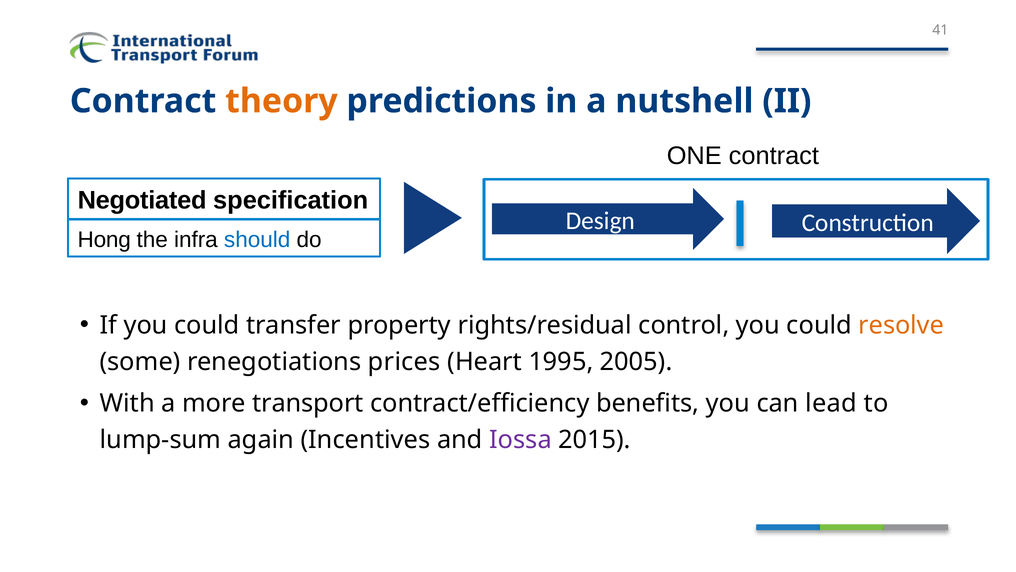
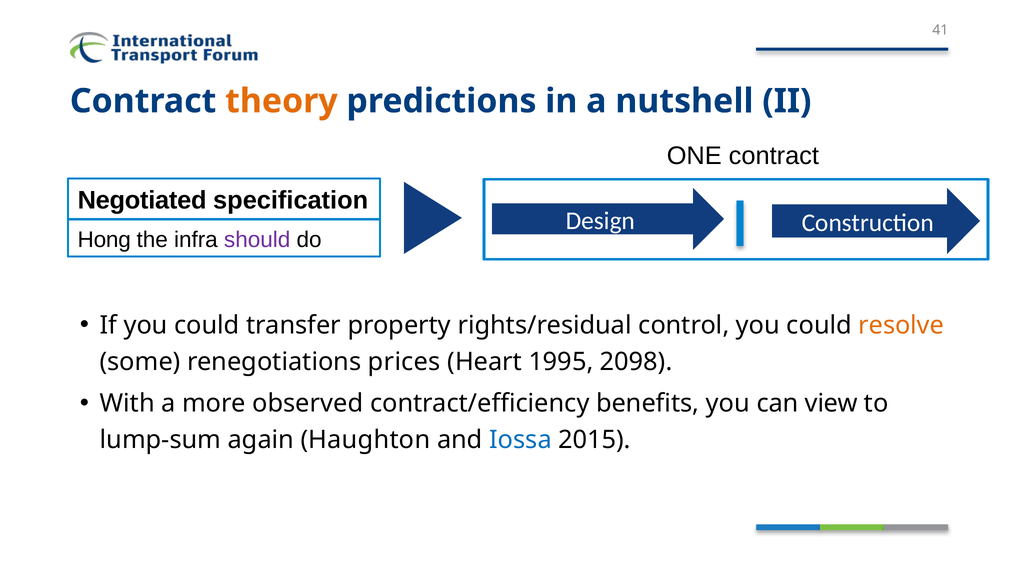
should colour: blue -> purple (257, 239)
2005: 2005 -> 2098 (636, 361)
transport: transport -> observed (308, 403)
lead: lead -> view (831, 403)
Incentives: Incentives -> Haughton (365, 440)
Iossa colour: purple -> blue (521, 440)
